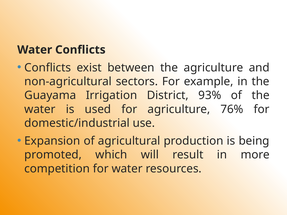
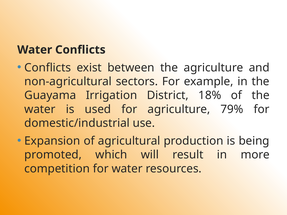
93%: 93% -> 18% (210, 95)
76%: 76% -> 79% (232, 109)
